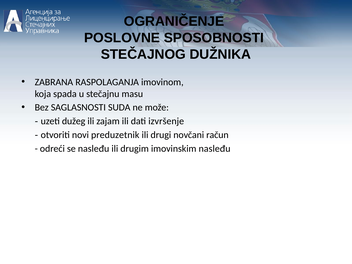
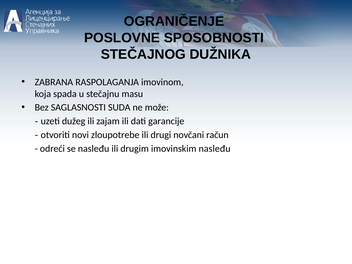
izvršenje: izvršenje -> garancije (166, 121)
preduzetnik: preduzetnik -> zloupotrebe (115, 135)
